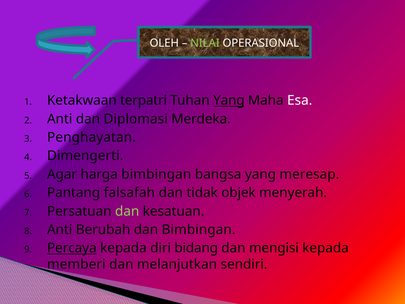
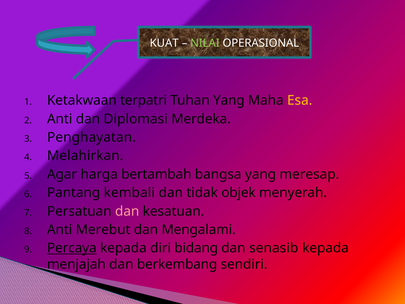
OLEH: OLEH -> KUAT (164, 43)
Yang underline: present -> none (229, 100)
Esa colour: white -> yellow (300, 100)
Dimengerti: Dimengerti -> Melahirkan (85, 156)
harga bimbingan: bimbingan -> bertambah (156, 174)
falsafah: falsafah -> kembali (129, 193)
dan colour: light green -> pink (127, 211)
Berubah: Berubah -> Merebut (103, 230)
dan Bimbingan: Bimbingan -> Mengalami (199, 230)
mengisi: mengisi -> senasib (274, 248)
memberi: memberi -> menjajah (76, 264)
melanjutkan: melanjutkan -> berkembang (177, 264)
